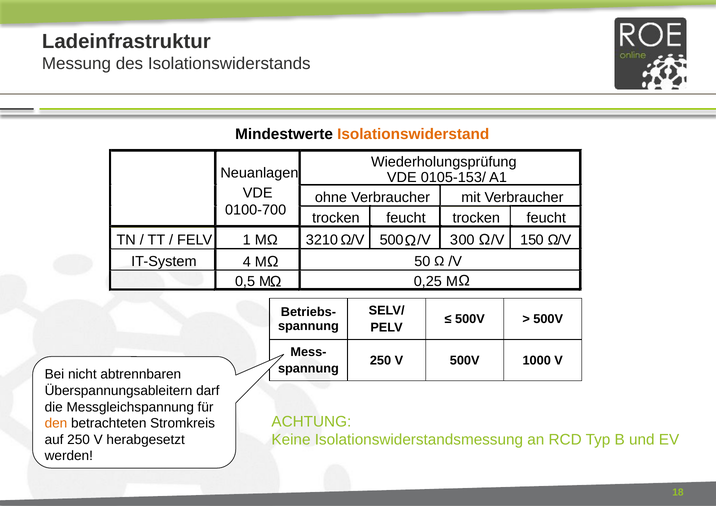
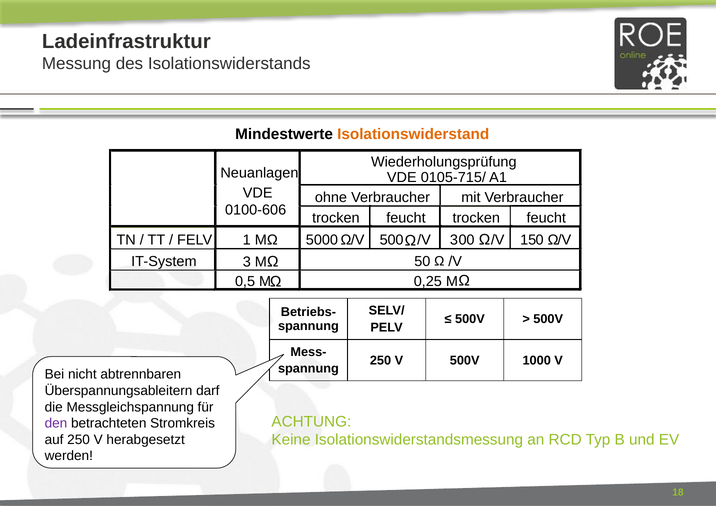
0105-153/: 0105-153/ -> 0105-715/ (453, 177)
0100-700: 0100-700 -> 0100-606 (256, 210)
3210: 3210 -> 5000 (322, 240)
4: 4 -> 3 (247, 262)
den colour: orange -> purple (56, 424)
